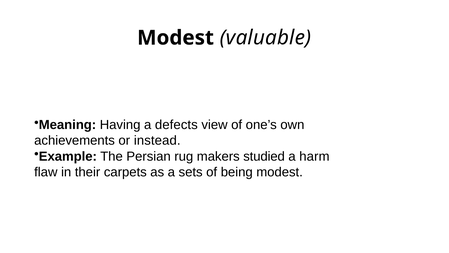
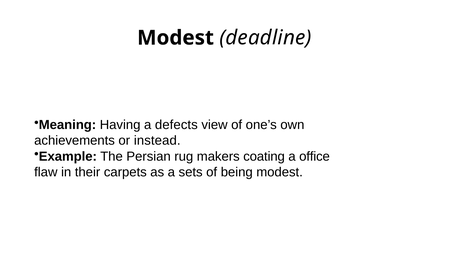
valuable: valuable -> deadline (265, 38)
studied: studied -> coating (264, 156)
harm: harm -> office (315, 156)
